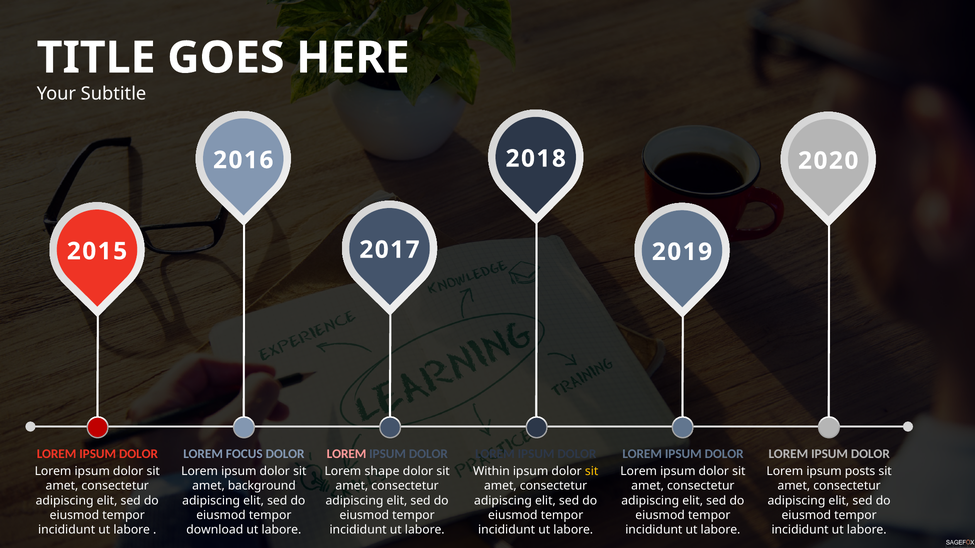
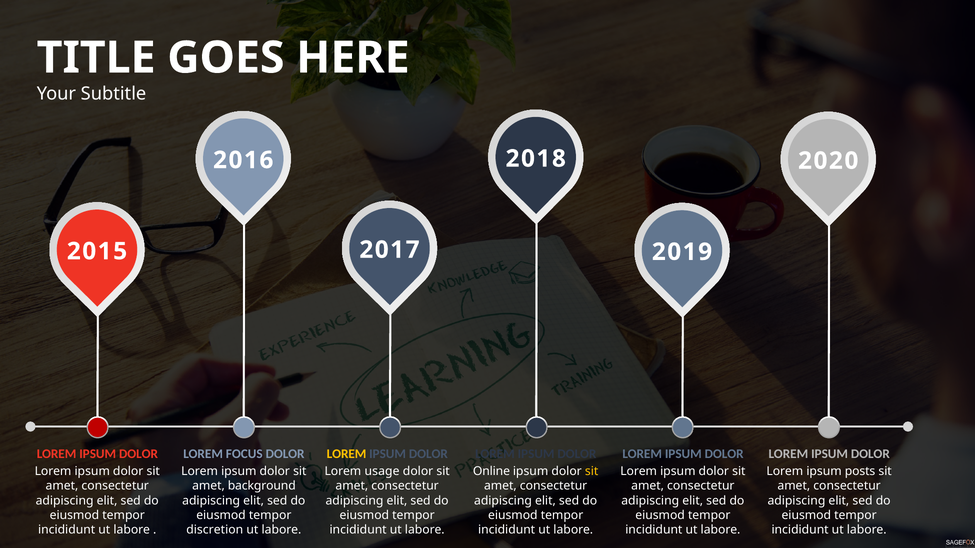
LOREM colour: pink -> yellow (346, 454)
shape: shape -> usage (382, 472)
Within: Within -> Online (491, 472)
download: download -> discretion (215, 530)
